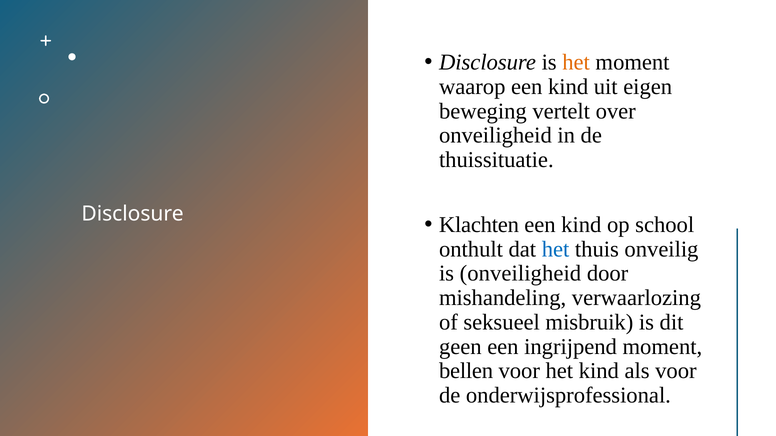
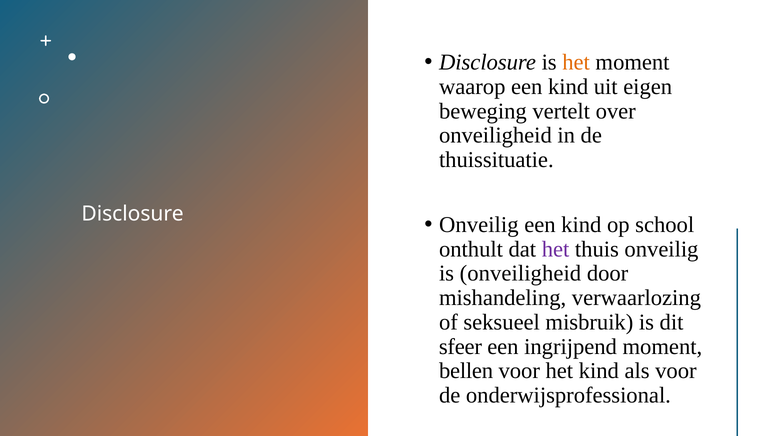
Klachten: Klachten -> Onveilig (479, 225)
het colour: blue -> purple (556, 249)
geen: geen -> sfeer (460, 347)
